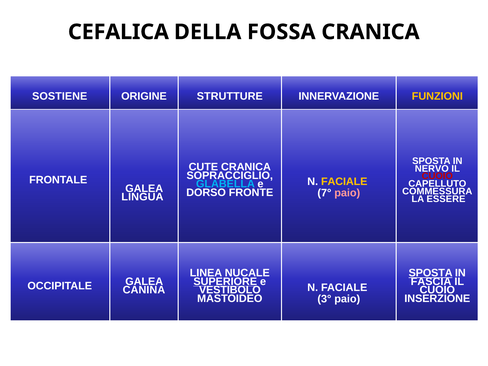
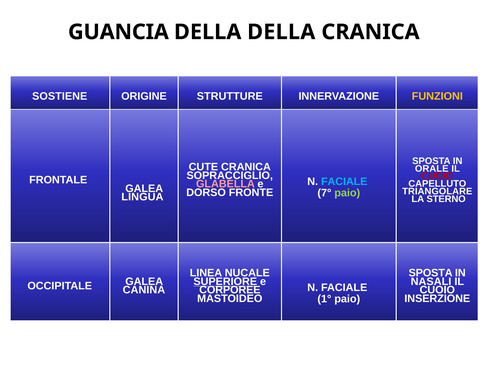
CEFALICA: CEFALICA -> GUANCIA (118, 32)
DELLA FOSSA: FOSSA -> DELLA (281, 32)
NERVO: NERVO -> ORALE (432, 169)
FACIALE colour: yellow -> light blue (344, 182)
GLABELLA colour: light blue -> pink (225, 184)
COMMESSURA: COMMESSURA -> TRIANGOLARE (437, 191)
paio colour: pink -> light green (347, 193)
ESSERE: ESSERE -> STERNO (446, 199)
SPOSTA underline: present -> none (431, 273)
FASCIA: FASCIA -> NASALI (431, 282)
VESTIBOLO: VESTIBOLO -> CORPOREE (230, 290)
3°: 3° -> 1° (324, 299)
